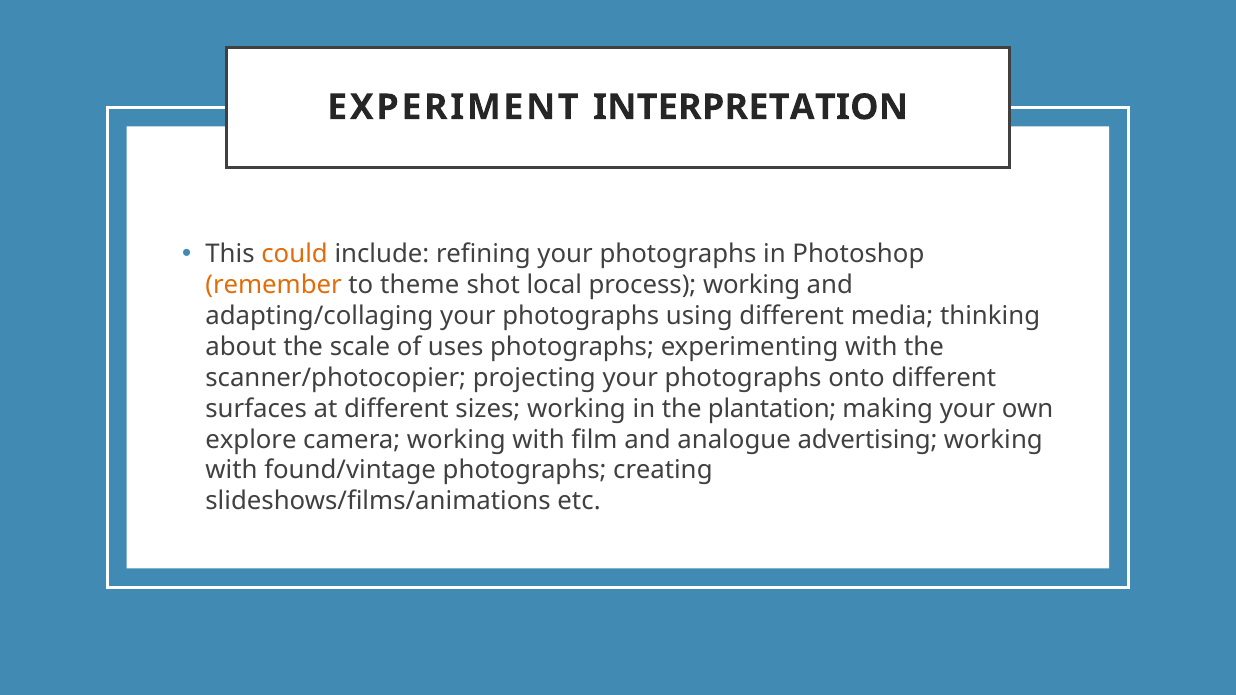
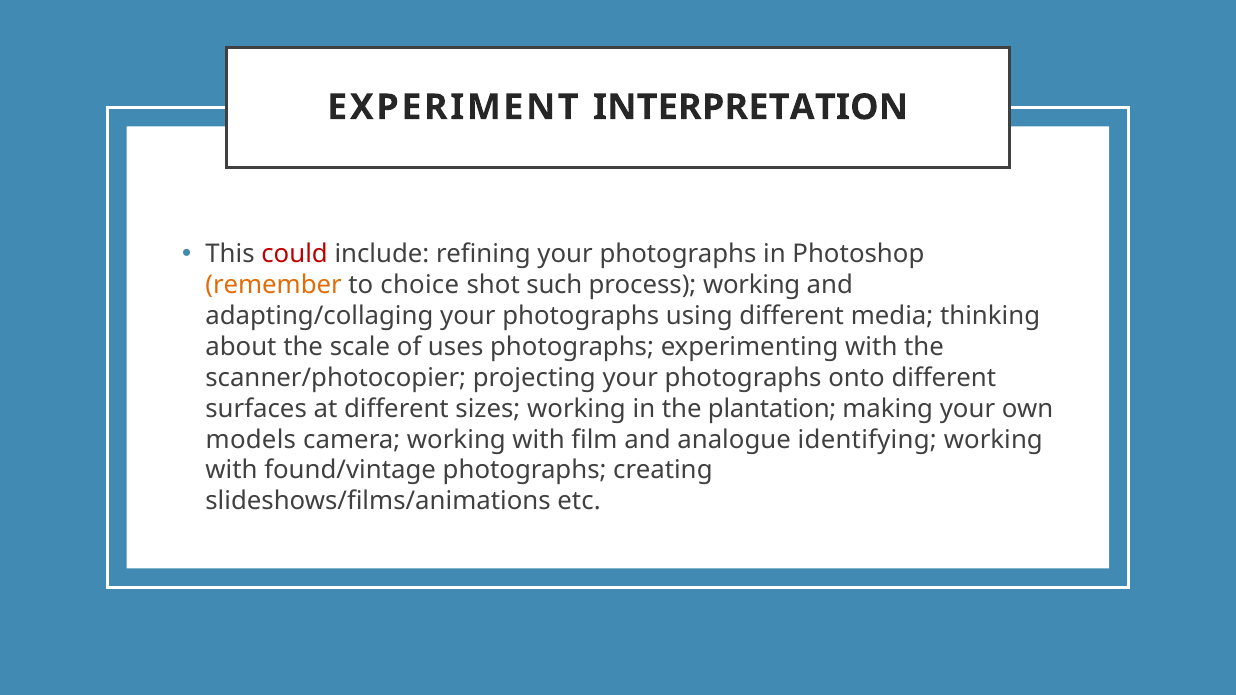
could colour: orange -> red (295, 254)
theme: theme -> choice (420, 285)
local: local -> such (554, 285)
explore: explore -> models (251, 440)
advertising: advertising -> identifying (867, 440)
